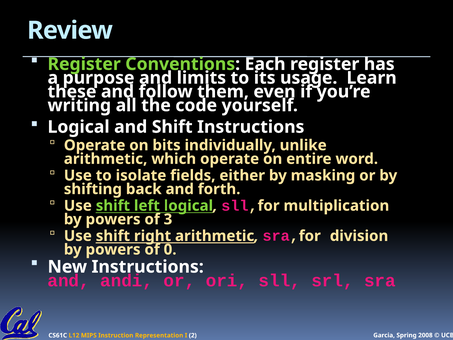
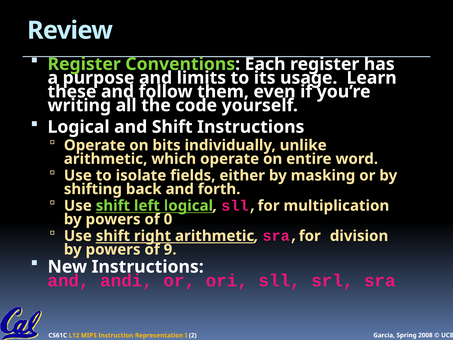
3: 3 -> 0 (168, 219)
0: 0 -> 9 (170, 249)
